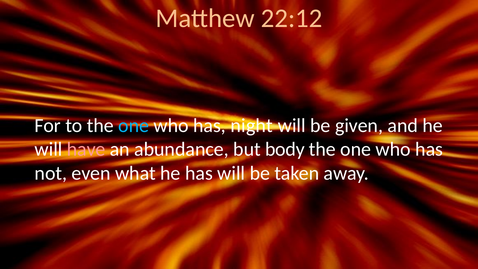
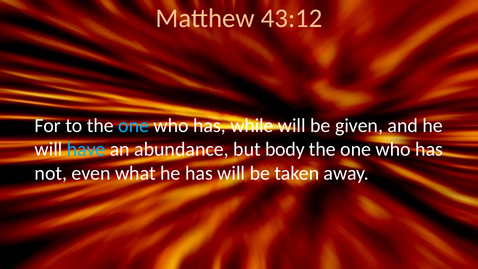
22:12: 22:12 -> 43:12 (292, 18)
night: night -> while (252, 125)
have colour: pink -> light blue (86, 149)
